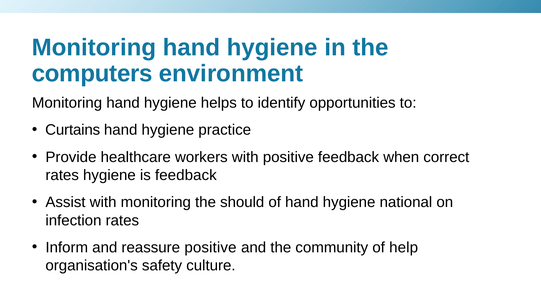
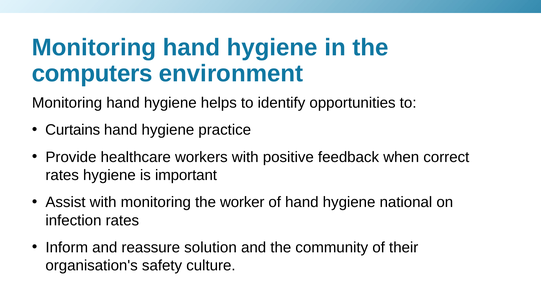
is feedback: feedback -> important (186, 175)
should: should -> worker (242, 202)
reassure positive: positive -> solution (210, 247)
help: help -> their (404, 247)
